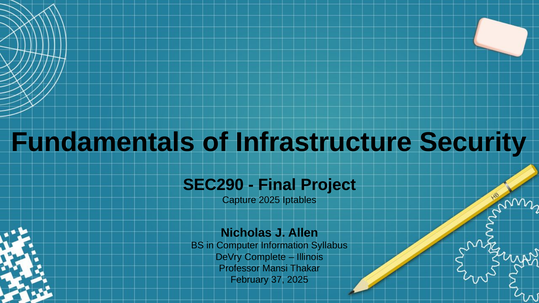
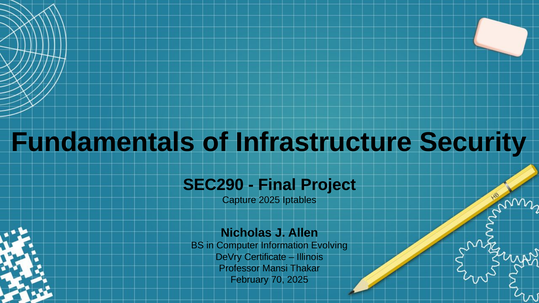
Syllabus: Syllabus -> Evolving (329, 246)
Complete: Complete -> Certificate (265, 257)
37: 37 -> 70 (278, 280)
